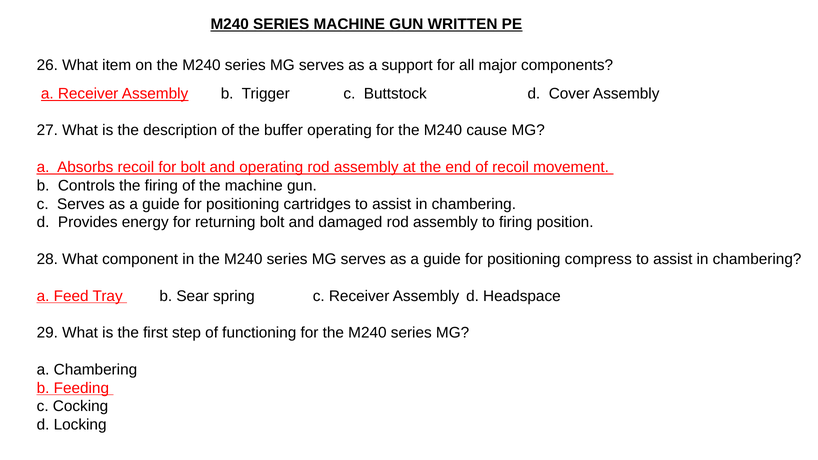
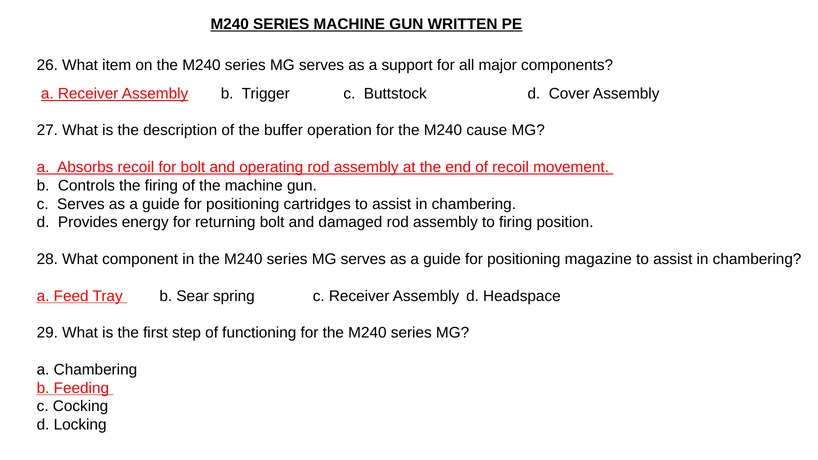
buffer operating: operating -> operation (339, 130)
compress: compress -> magazine (598, 259)
